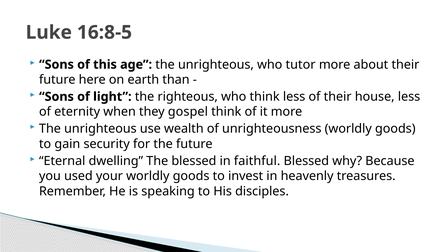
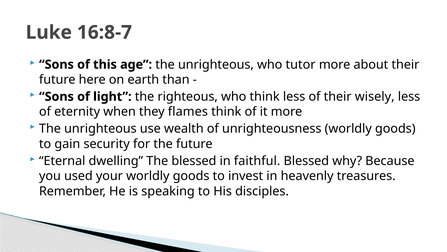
16:8-5: 16:8-5 -> 16:8-7 (104, 32)
house: house -> wisely (375, 96)
gospel: gospel -> flames (188, 112)
